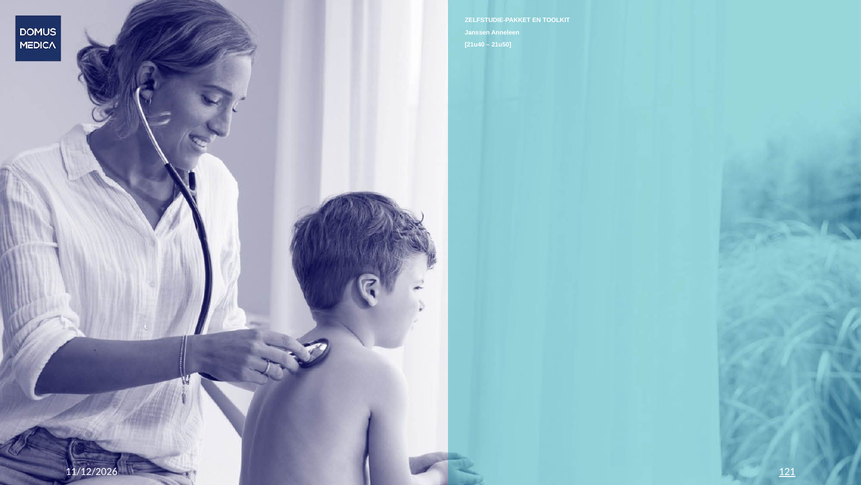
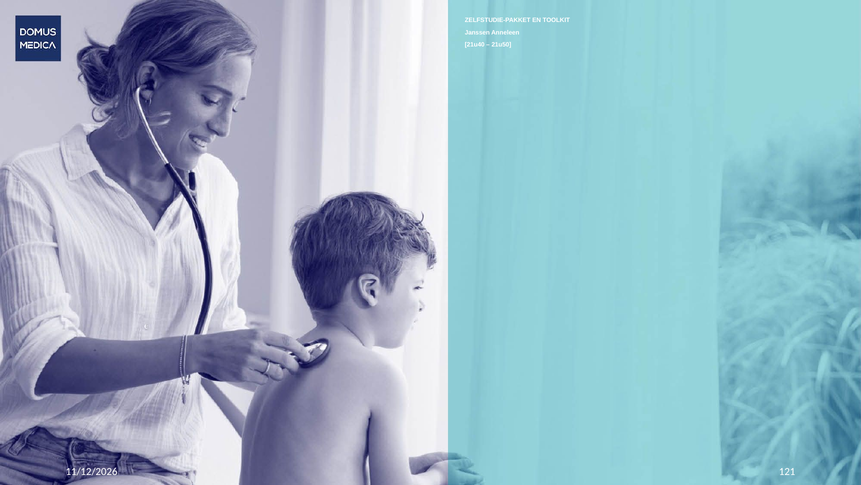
121 underline: present -> none (787, 471)
